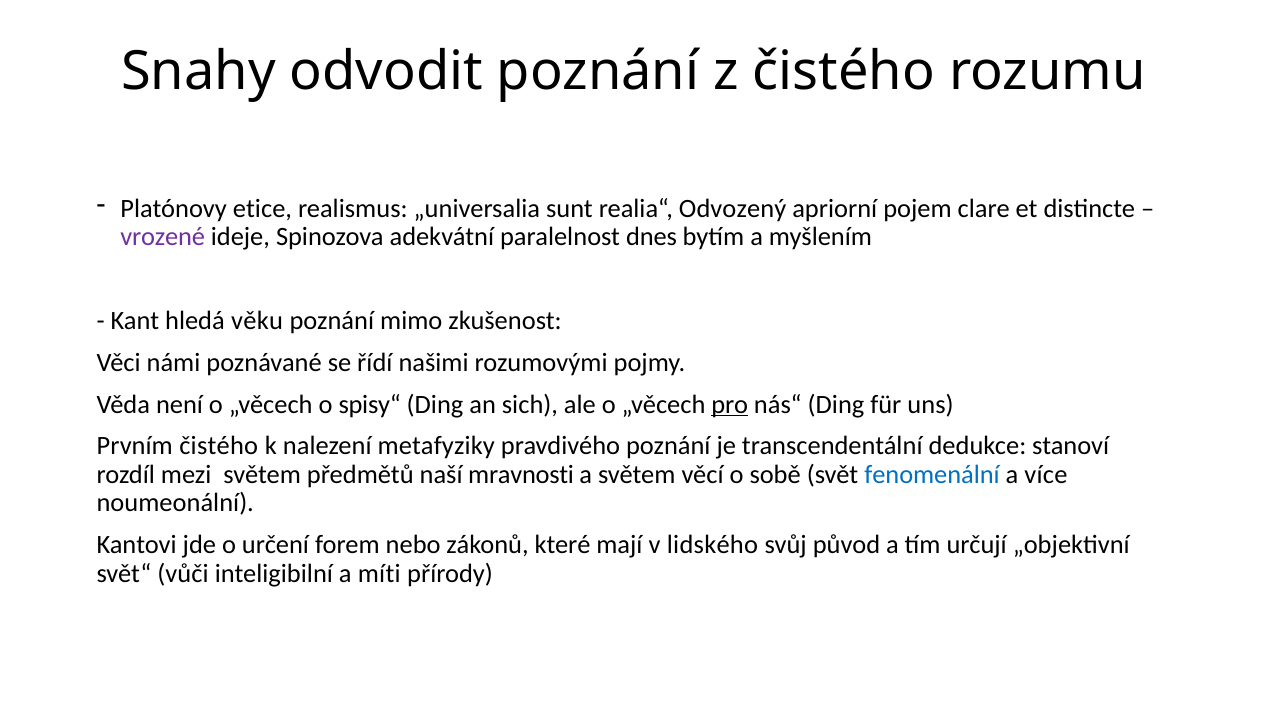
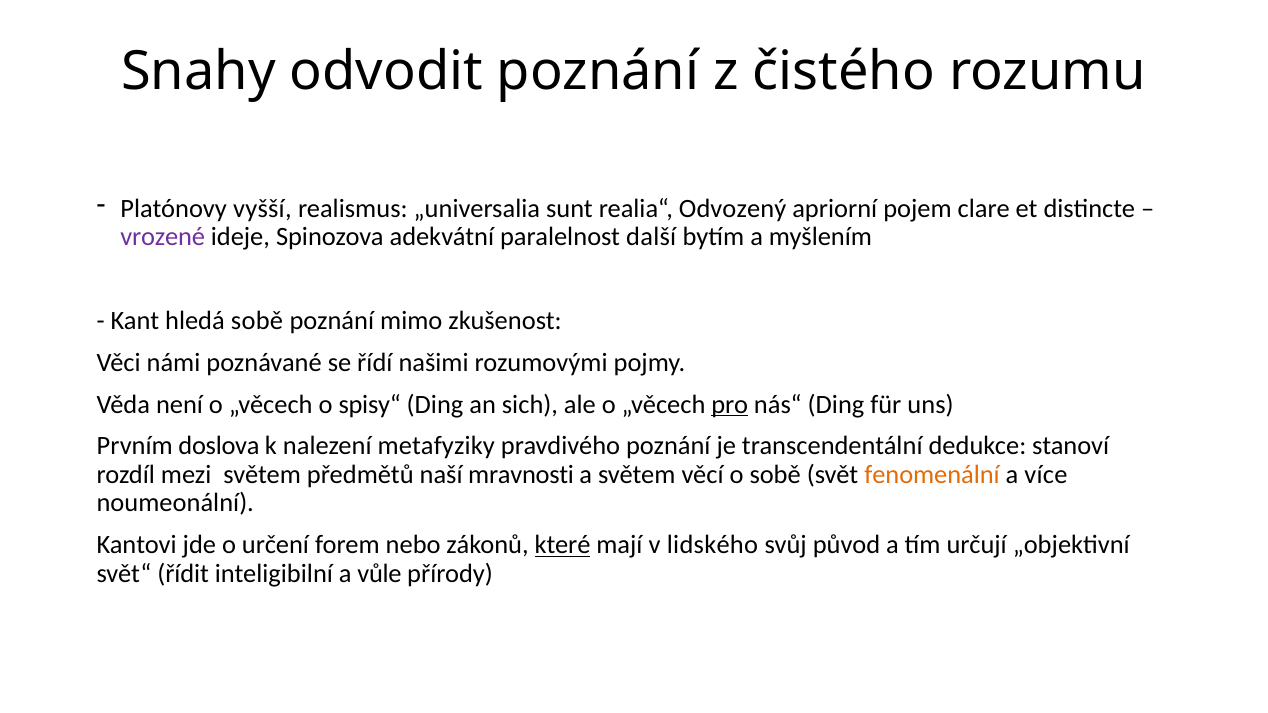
etice: etice -> vyšší (262, 209)
dnes: dnes -> další (651, 237)
hledá věku: věku -> sobě (257, 321)
Prvním čistého: čistého -> doslova (219, 446)
fenomenální colour: blue -> orange (932, 475)
které underline: none -> present (563, 545)
vůči: vůči -> řídit (183, 574)
míti: míti -> vůle (380, 574)
